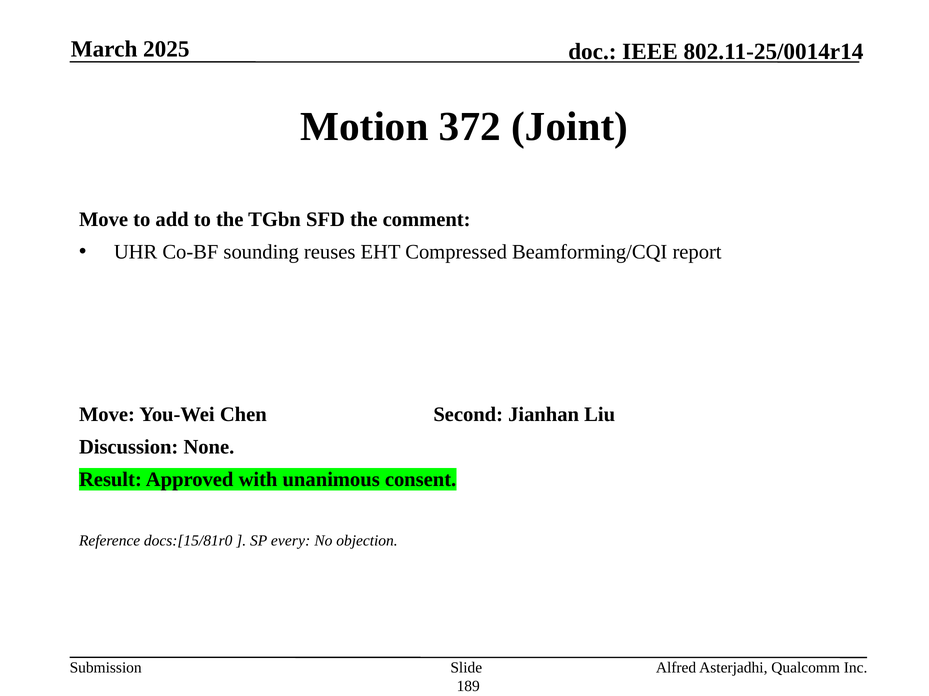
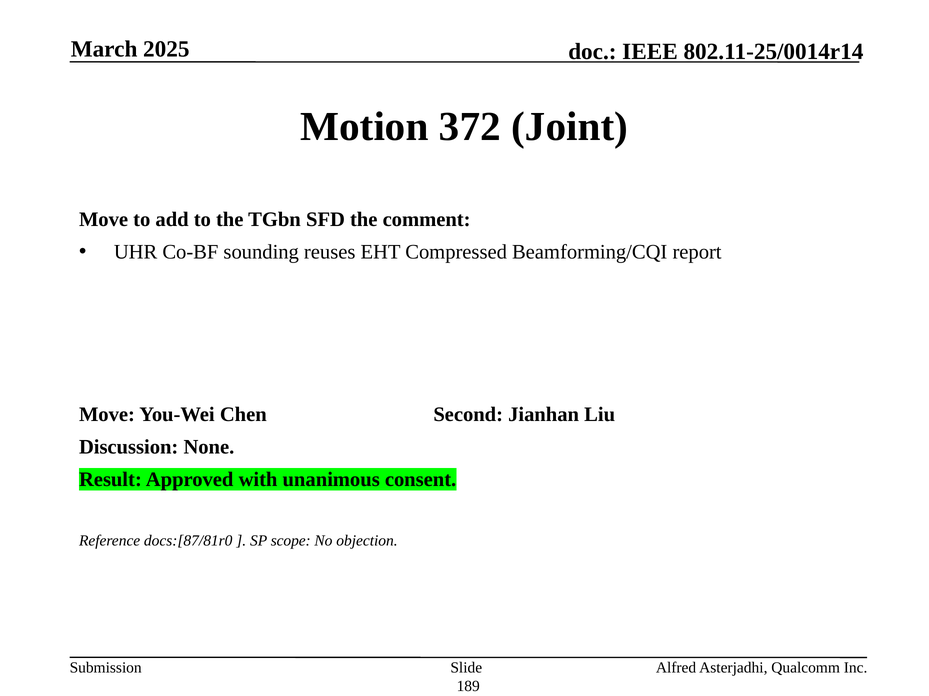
docs:[15/81r0: docs:[15/81r0 -> docs:[87/81r0 (188, 541)
every: every -> scope (291, 541)
